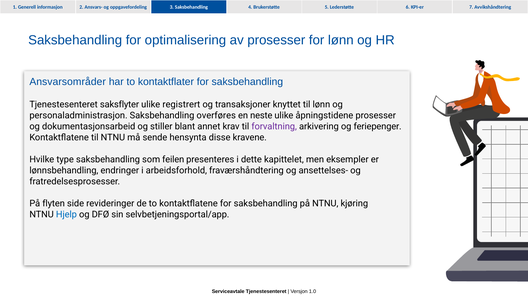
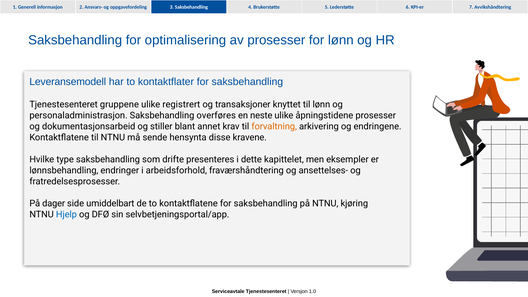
Ansvarsområder: Ansvarsområder -> Leveransemodell (68, 82)
saksflyter: saksflyter -> gruppene (119, 105)
forvaltning colour: purple -> orange (274, 127)
feriepenger: feriepenger -> endringene (378, 127)
feilen: feilen -> drifte (173, 160)
flyten: flyten -> dager (54, 204)
revideringer: revideringer -> umiddelbart (110, 204)
